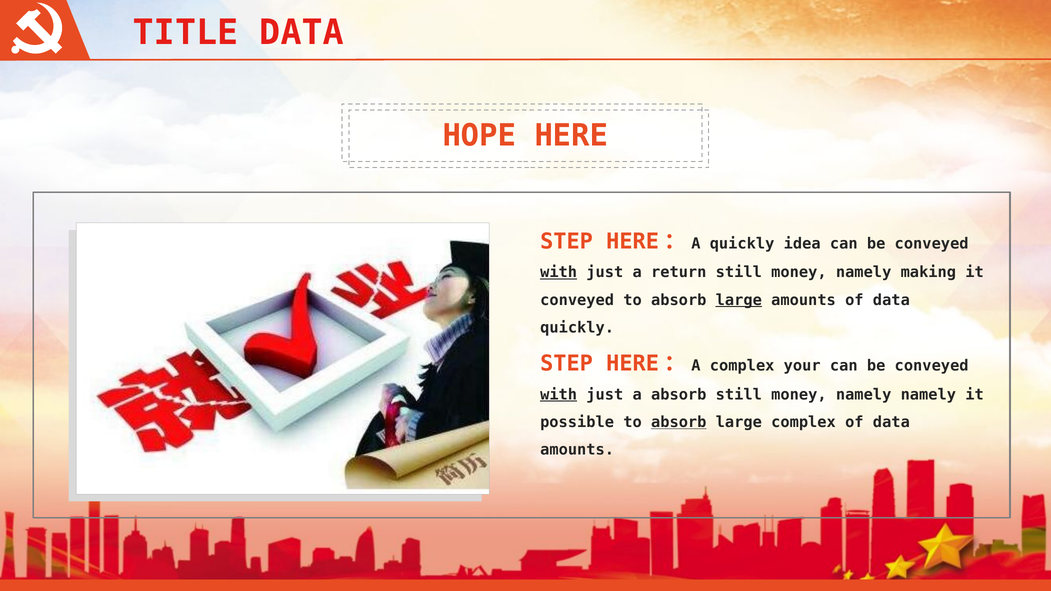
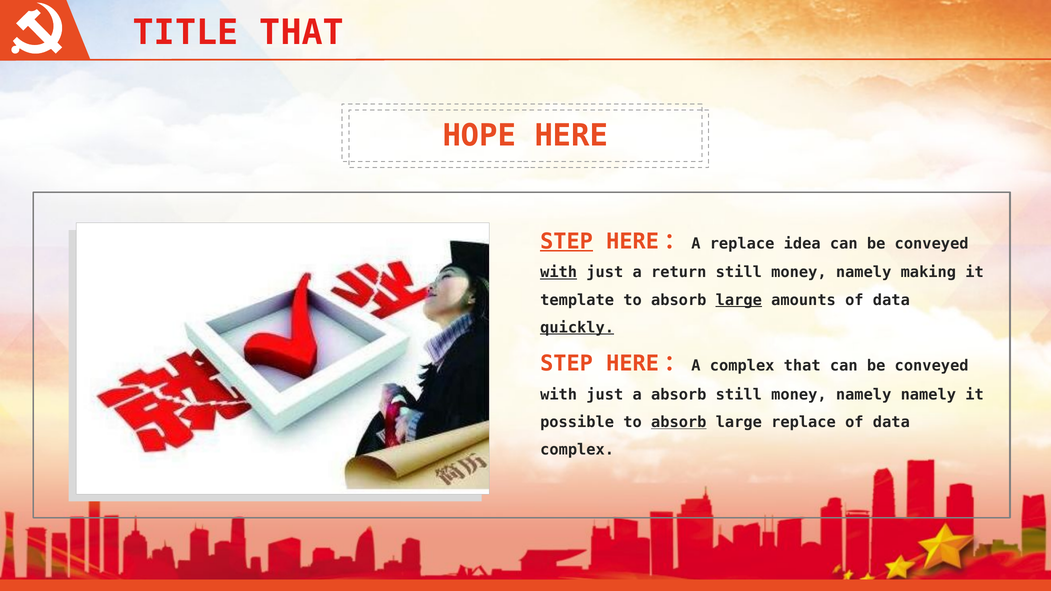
TITLE DATA: DATA -> THAT (302, 33)
STEP underline: none -> present (567, 241)
A quickly: quickly -> replace (742, 244)
conveyed: conveyed -> template (577, 300)
quickly underline: none -> present (577, 328)
complex your: your -> that (802, 366)
with underline: present -> none (559, 395)
large complex: complex -> replace (803, 422)
amounts: amounts -> complex (577, 450)
